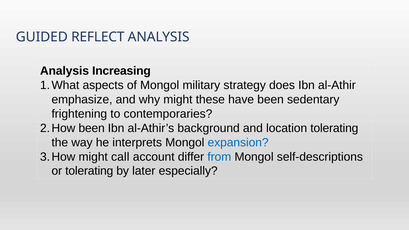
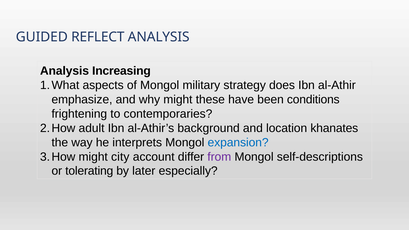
sedentary: sedentary -> conditions (313, 100)
been: been -> adult (92, 128)
location tolerating: tolerating -> khanates (334, 128)
call: call -> city (120, 157)
from colour: blue -> purple (219, 157)
